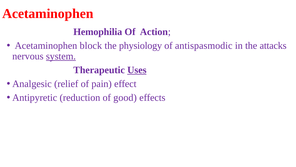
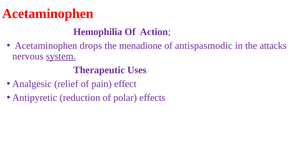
block: block -> drops (91, 45)
physiology: physiology -> menadione (141, 45)
Uses underline: present -> none (137, 70)
good: good -> polar (125, 97)
